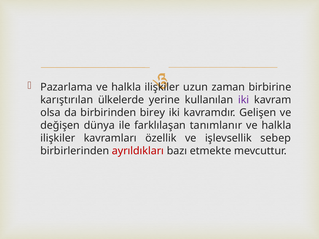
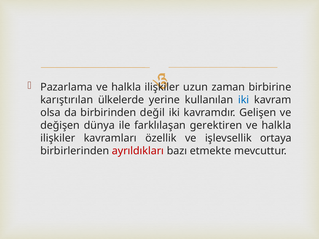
iki colour: purple -> blue (244, 100)
birey: birey -> değil (152, 113)
tanımlanır: tanımlanır -> gerektiren (216, 125)
sebep: sebep -> ortaya (276, 138)
